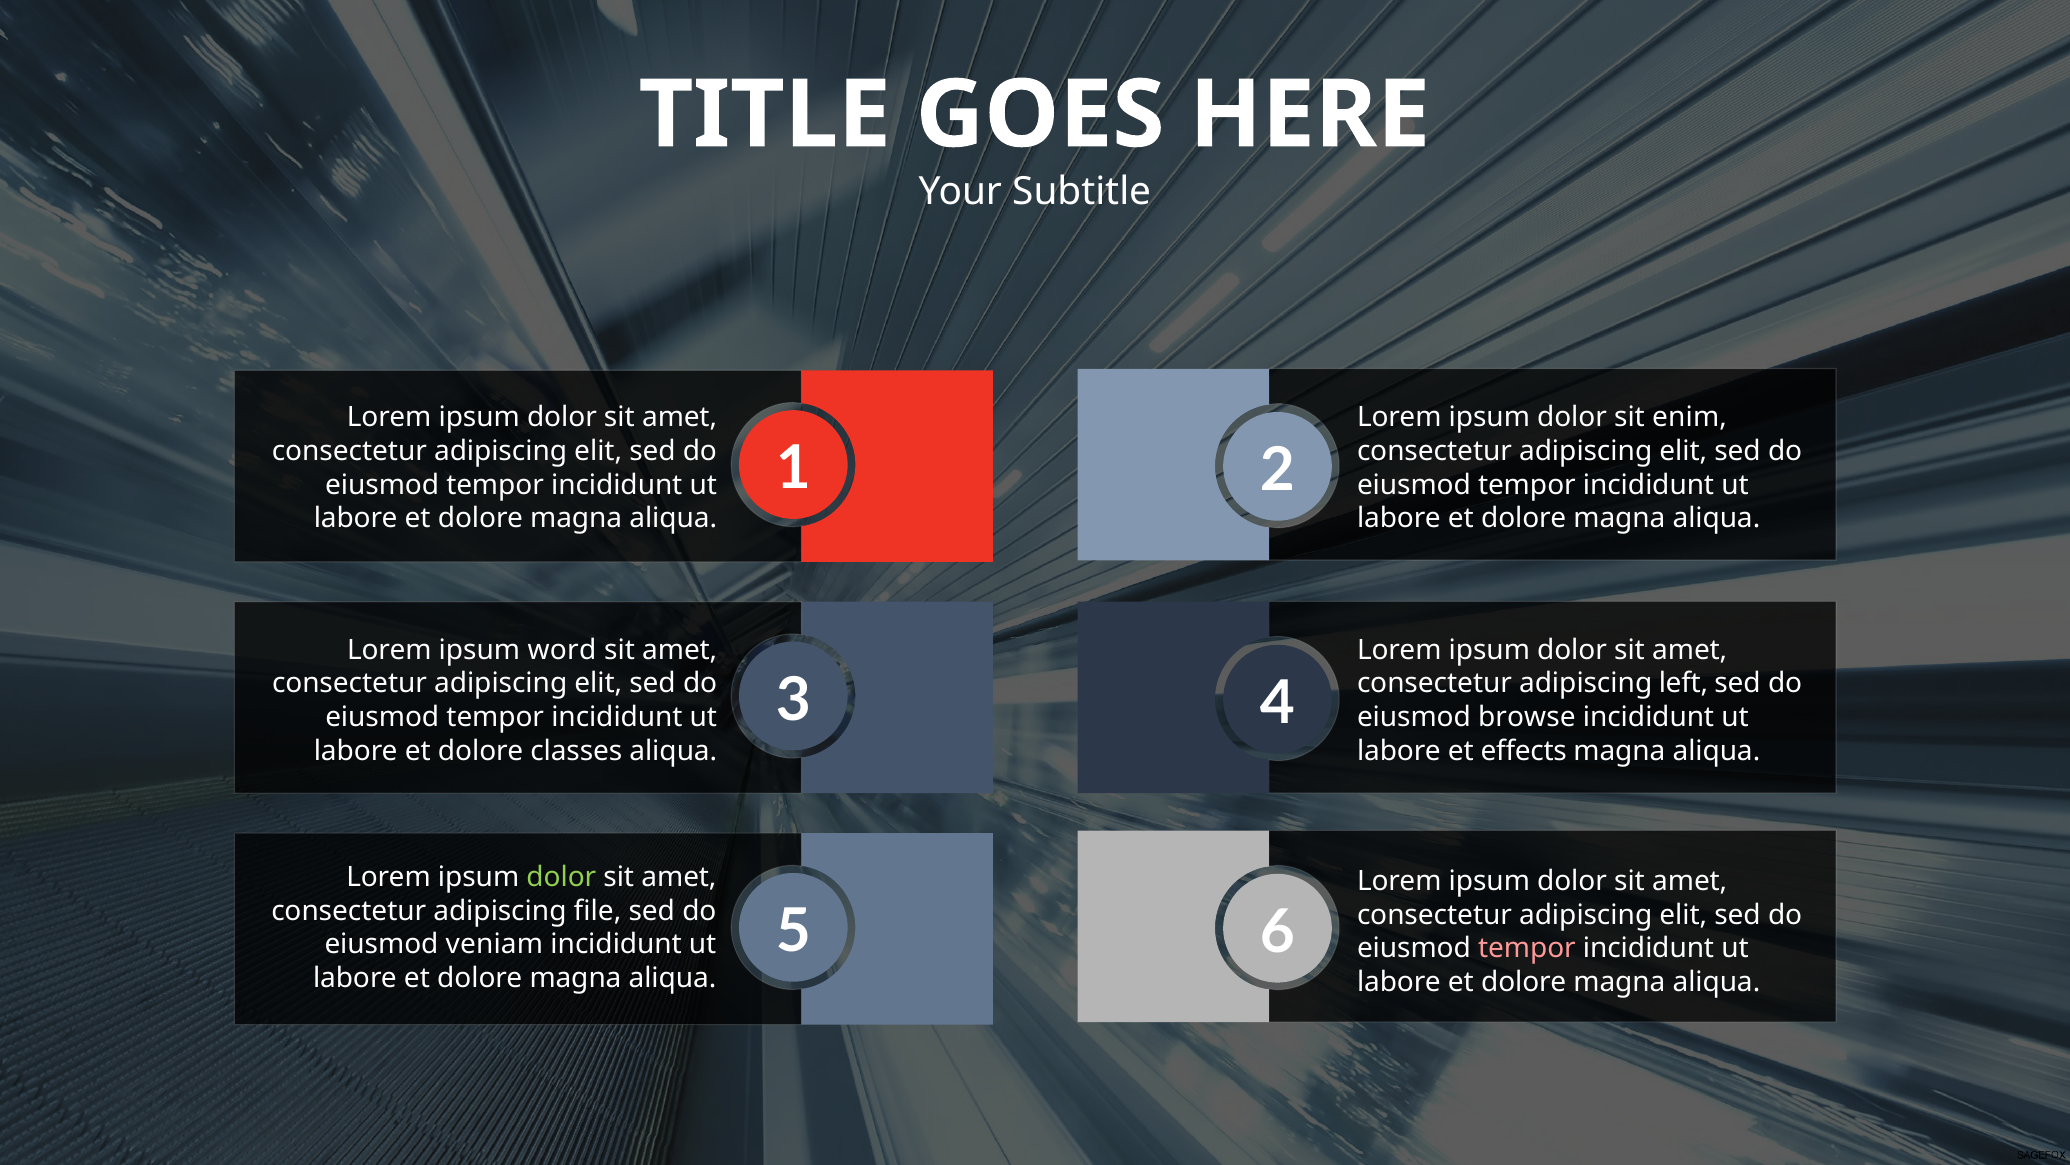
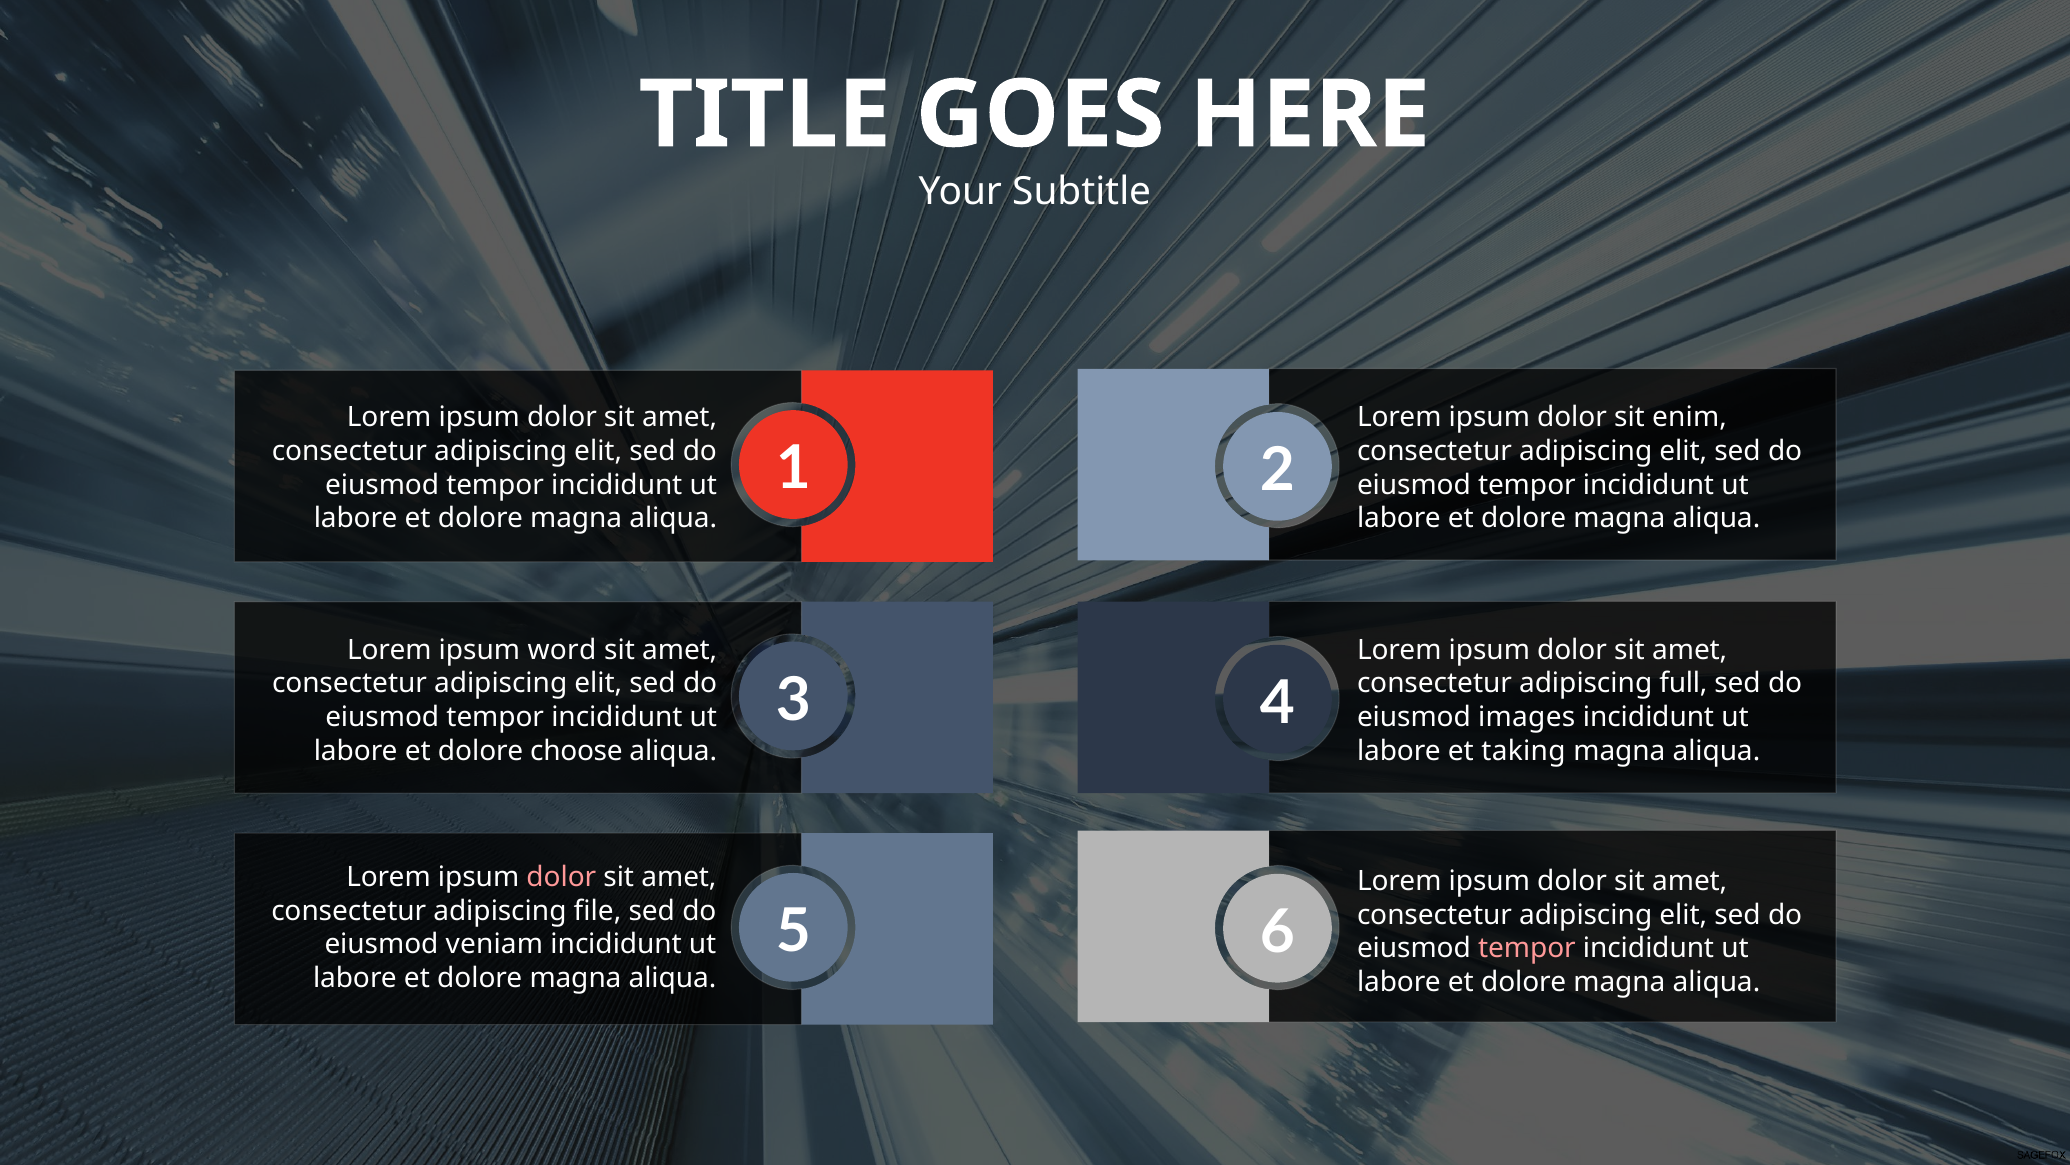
left: left -> full (1683, 683)
browse: browse -> images (1527, 717)
classes: classes -> choose (576, 751)
effects: effects -> taking (1523, 751)
dolor colour: light green -> pink (561, 877)
